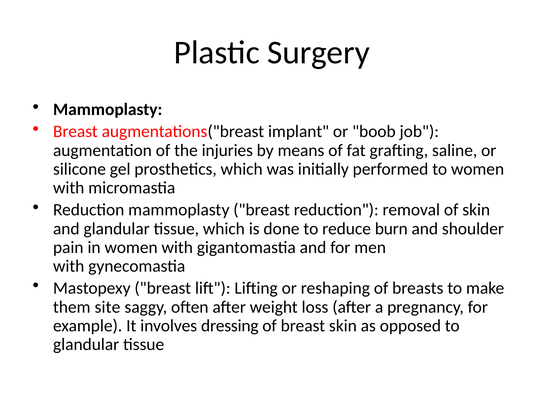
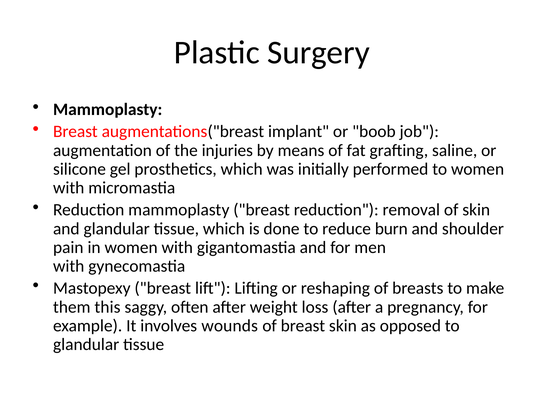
site: site -> this (107, 307)
dressing: dressing -> wounds (230, 326)
